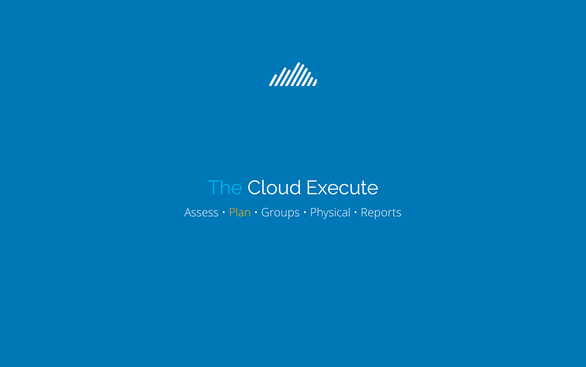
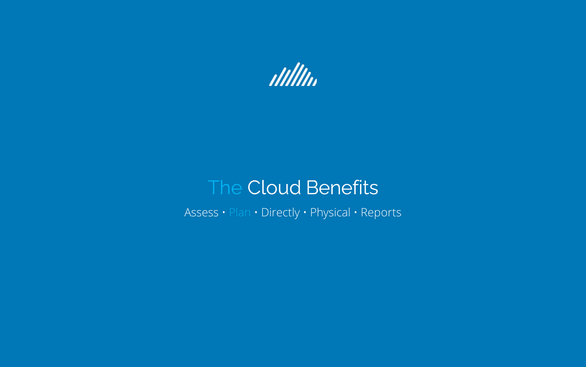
Execute: Execute -> Benefits (342, 187)
Plan colour: yellow -> light blue (240, 212)
Groups: Groups -> Directly (280, 212)
